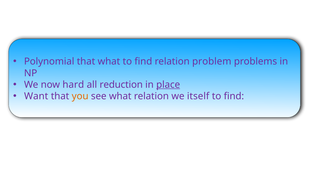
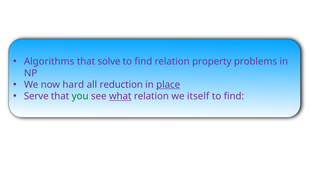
Polynomial: Polynomial -> Algorithms (49, 61)
that what: what -> solve (109, 61)
problem: problem -> property (212, 61)
Want: Want -> Serve (36, 96)
you colour: orange -> green (80, 96)
what underline: none -> present (120, 96)
